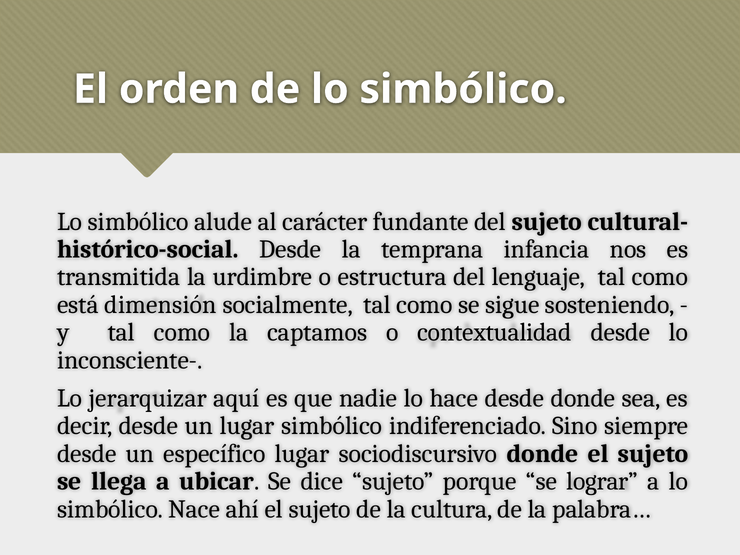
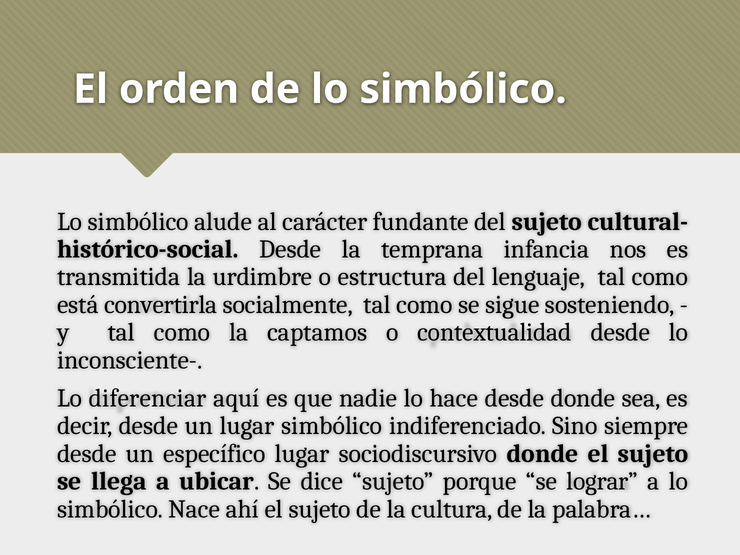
dimensión: dimensión -> convertirla (161, 305)
jerarquizar: jerarquizar -> diferenciar (148, 398)
